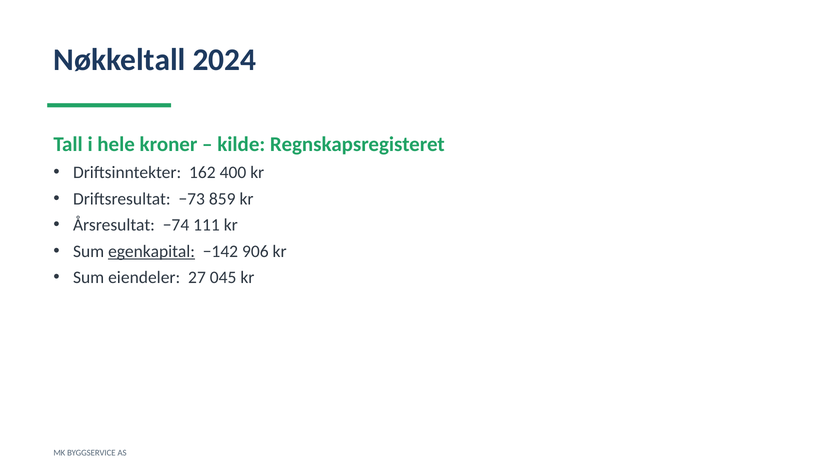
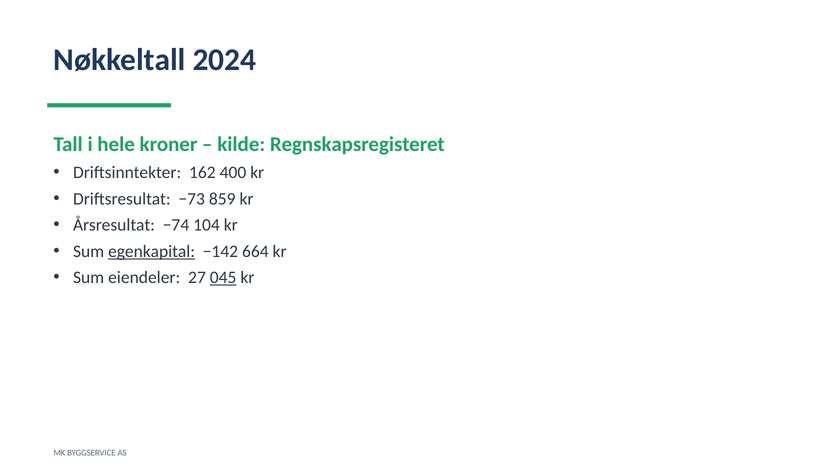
111: 111 -> 104 (206, 225)
906: 906 -> 664 (255, 251)
045 underline: none -> present (223, 277)
